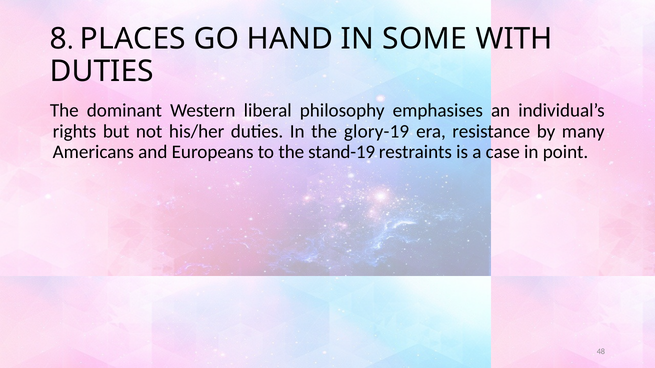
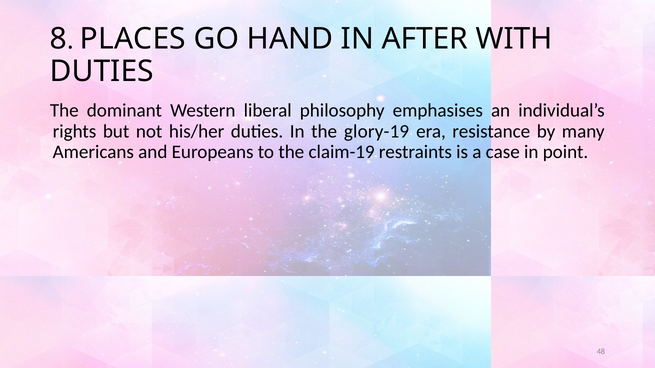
SOME: SOME -> AFTER (425, 39)
stand-19: stand-19 -> claim-19 (342, 152)
